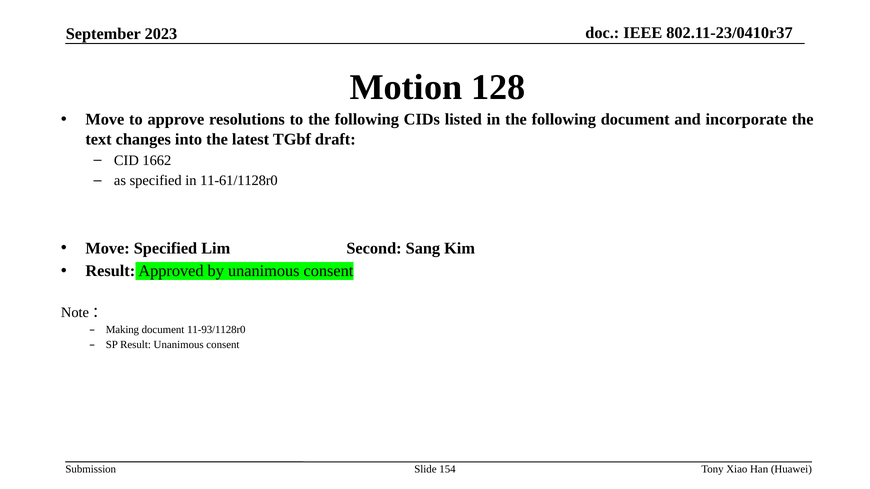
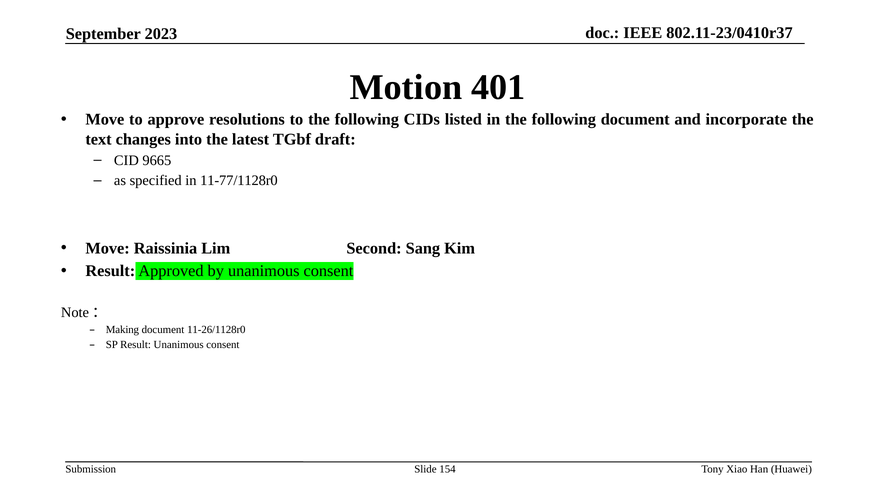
128: 128 -> 401 (498, 87)
1662: 1662 -> 9665 (157, 161)
11-61/1128r0: 11-61/1128r0 -> 11-77/1128r0 (239, 181)
Move Specified: Specified -> Raissinia (165, 248)
11-93/1128r0: 11-93/1128r0 -> 11-26/1128r0 (216, 330)
